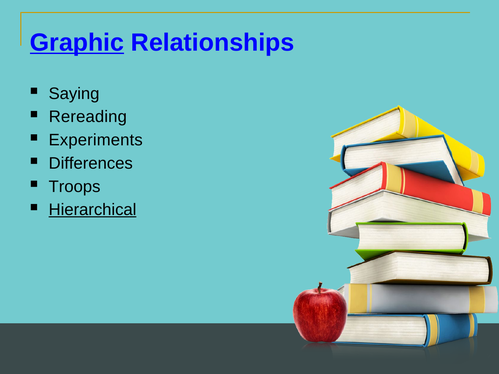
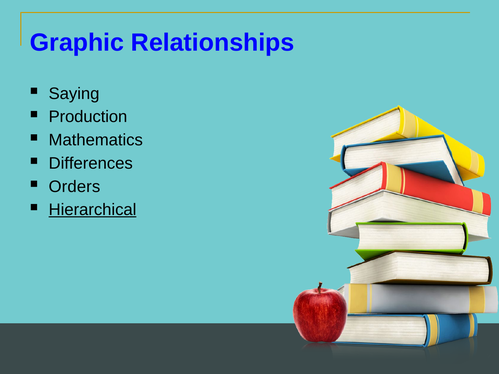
Graphic underline: present -> none (77, 43)
Rereading: Rereading -> Production (88, 117)
Experiments: Experiments -> Mathematics (96, 140)
Troops: Troops -> Orders (74, 187)
